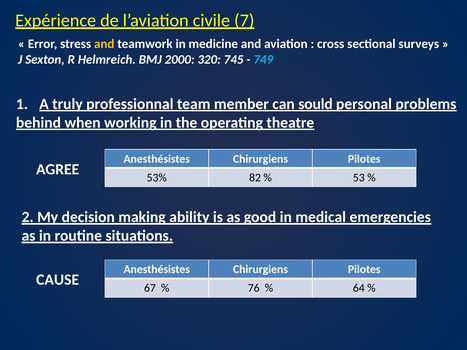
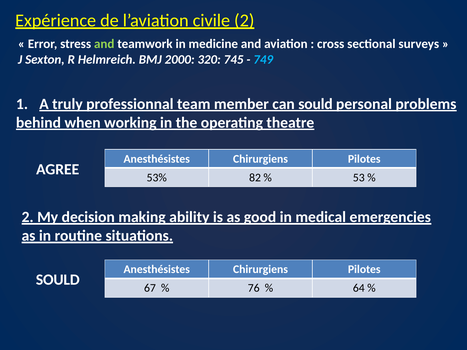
civile 7: 7 -> 2 (244, 20)
and colour: yellow -> light green (104, 44)
CAUSE: CAUSE -> SOULD (58, 280)
